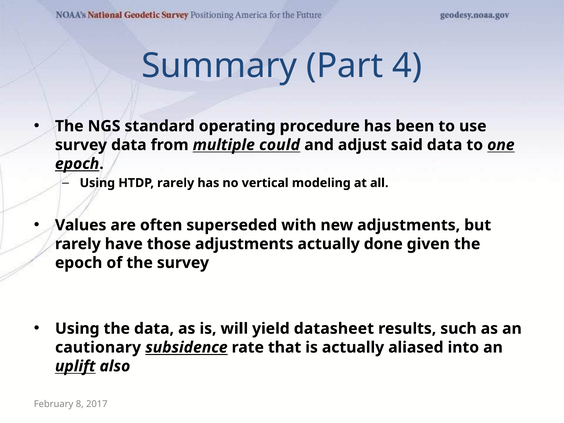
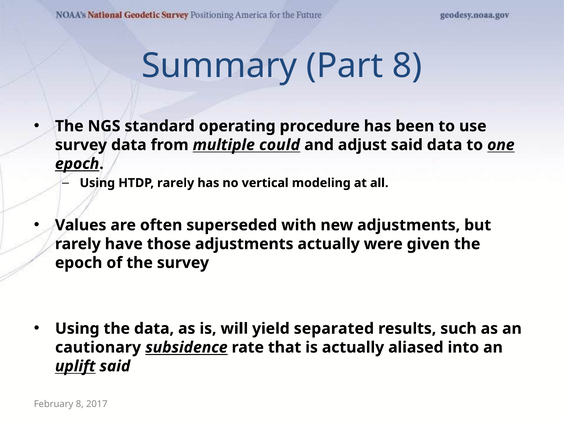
Part 4: 4 -> 8 (407, 66)
done: done -> were (383, 244)
datasheet: datasheet -> separated (334, 329)
uplift also: also -> said (115, 366)
